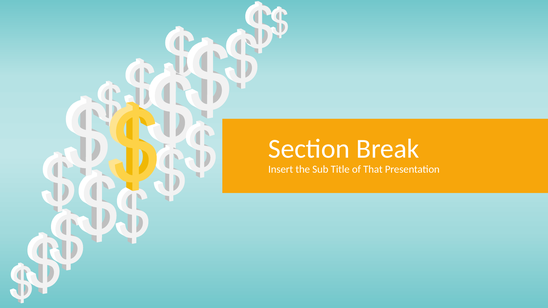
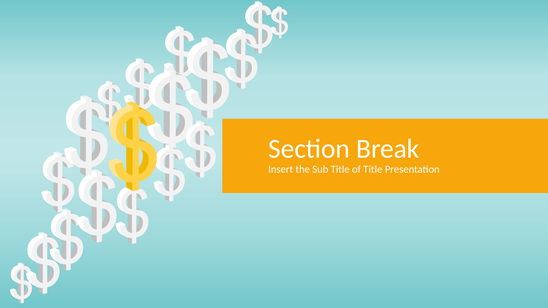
of That: That -> Title (373, 169)
